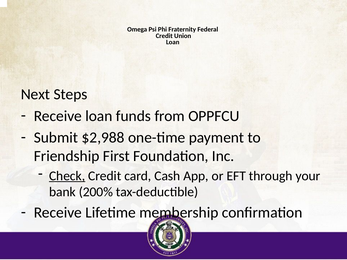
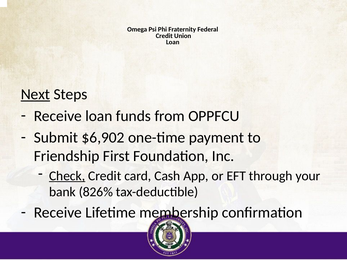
Next underline: none -> present (35, 94)
$2,988: $2,988 -> $6,902 (103, 138)
200%: 200% -> 826% (96, 192)
